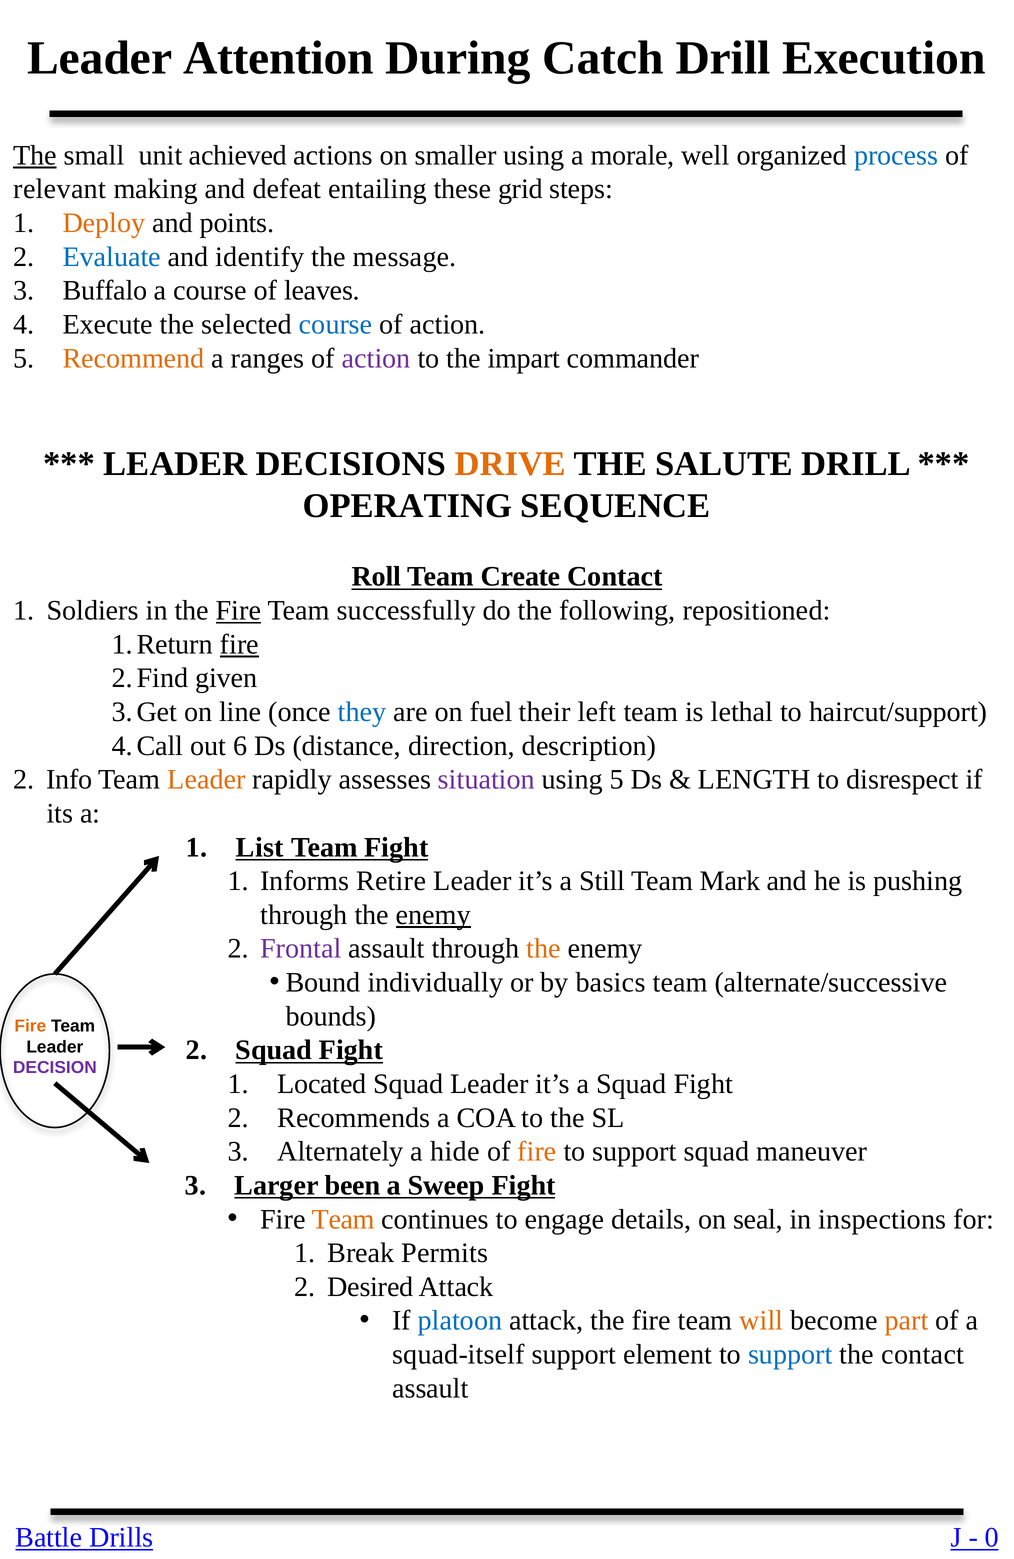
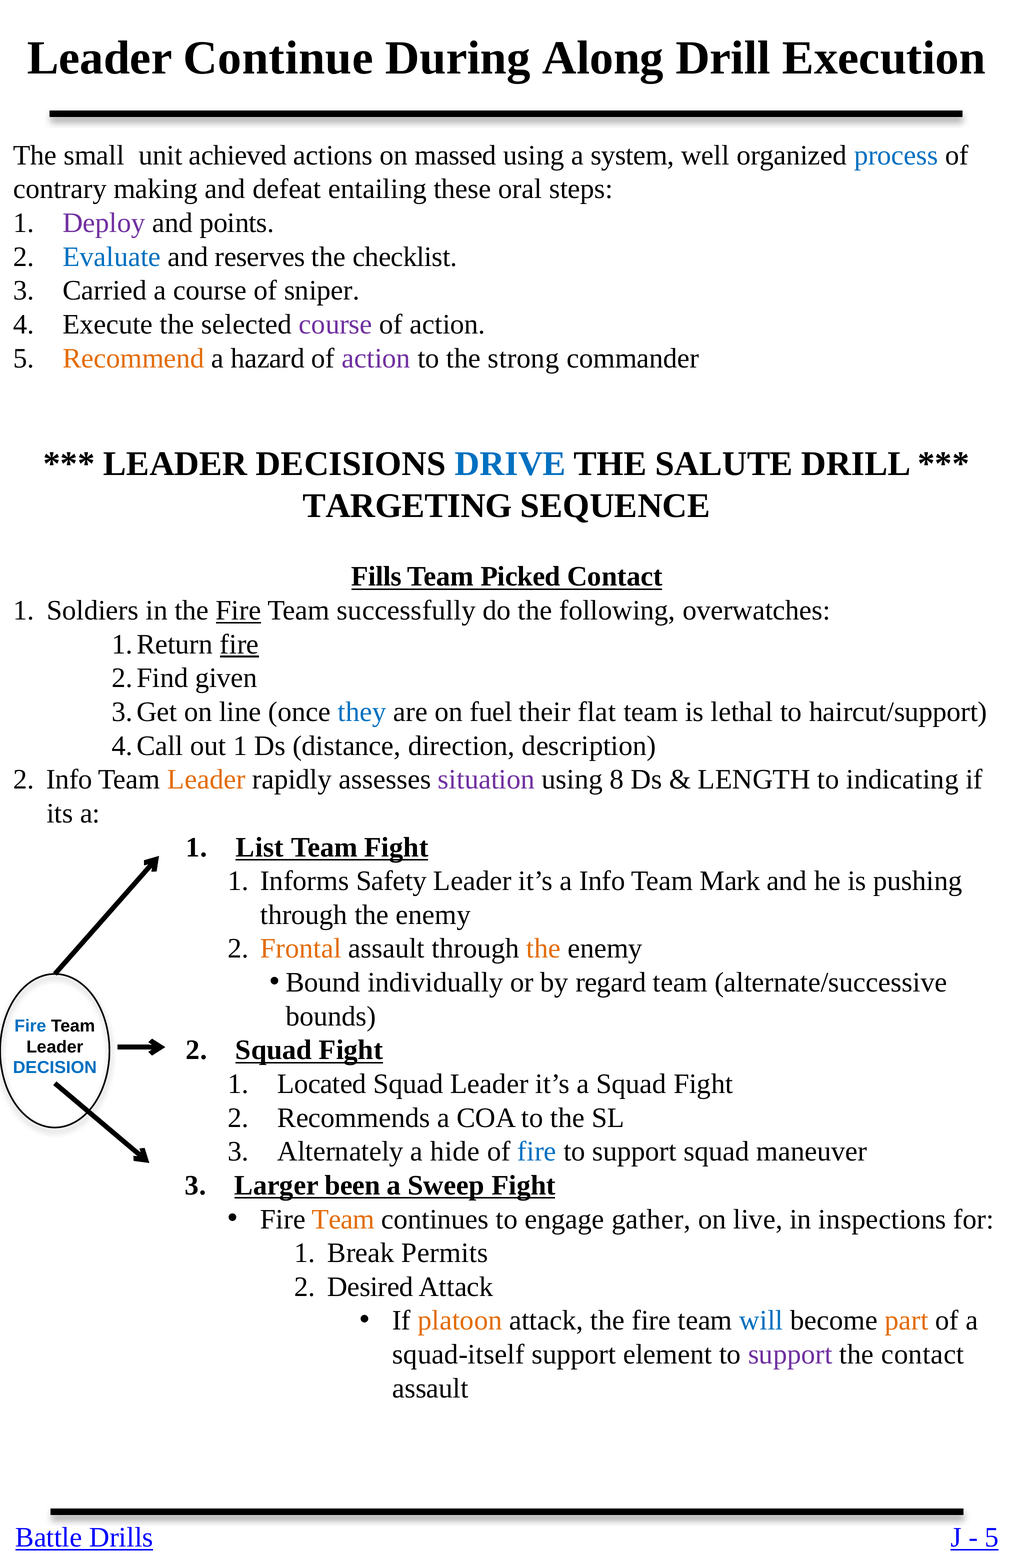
Attention: Attention -> Continue (278, 58)
Catch: Catch -> Along (603, 58)
The underline: present -> none (35, 155)
smaller: smaller -> massed (456, 155)
morale: morale -> system (633, 155)
relevant: relevant -> contrary (60, 189)
grid: grid -> oral (520, 189)
Deploy colour: orange -> purple (104, 223)
identify: identify -> reserves (260, 257)
message: message -> checklist (405, 257)
Buffalo: Buffalo -> Carried (105, 291)
leaves: leaves -> sniper (322, 291)
course colour: blue -> purple (336, 325)
ranges: ranges -> hazard (268, 359)
impart: impart -> strong (524, 359)
DRIVE colour: orange -> blue (510, 464)
OPERATING: OPERATING -> TARGETING (408, 506)
Roll: Roll -> Fills (376, 577)
Create: Create -> Picked (521, 577)
repositioned: repositioned -> overwatches (757, 611)
left: left -> flat (597, 712)
out 6: 6 -> 1 (240, 746)
using 5: 5 -> 8 (617, 780)
disrespect: disrespect -> indicating (902, 780)
Retire: Retire -> Safety (391, 882)
a Still: Still -> Info (602, 882)
enemy underline: present -> none (433, 915)
Frontal colour: purple -> orange (301, 949)
basics: basics -> regard (611, 983)
Fire colour: orange -> blue (30, 1027)
DECISION colour: purple -> blue (55, 1068)
fire colour: orange -> blue (537, 1152)
details: details -> gather (651, 1220)
seal: seal -> live (758, 1220)
platoon colour: blue -> orange (460, 1322)
will colour: orange -> blue (761, 1322)
support colour: blue -> purple (790, 1355)
0: 0 -> 5 (992, 1538)
